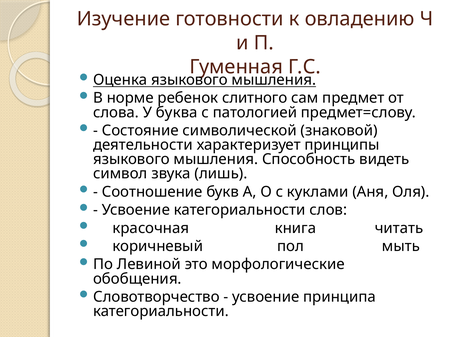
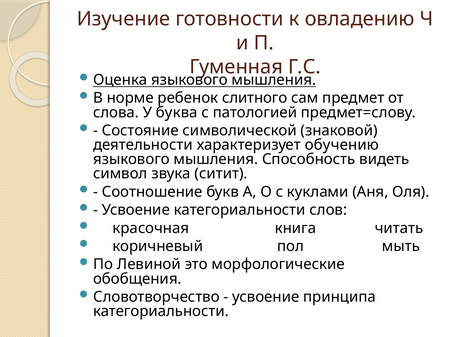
принципы: принципы -> обучению (342, 145)
лишь: лишь -> ситит (221, 174)
